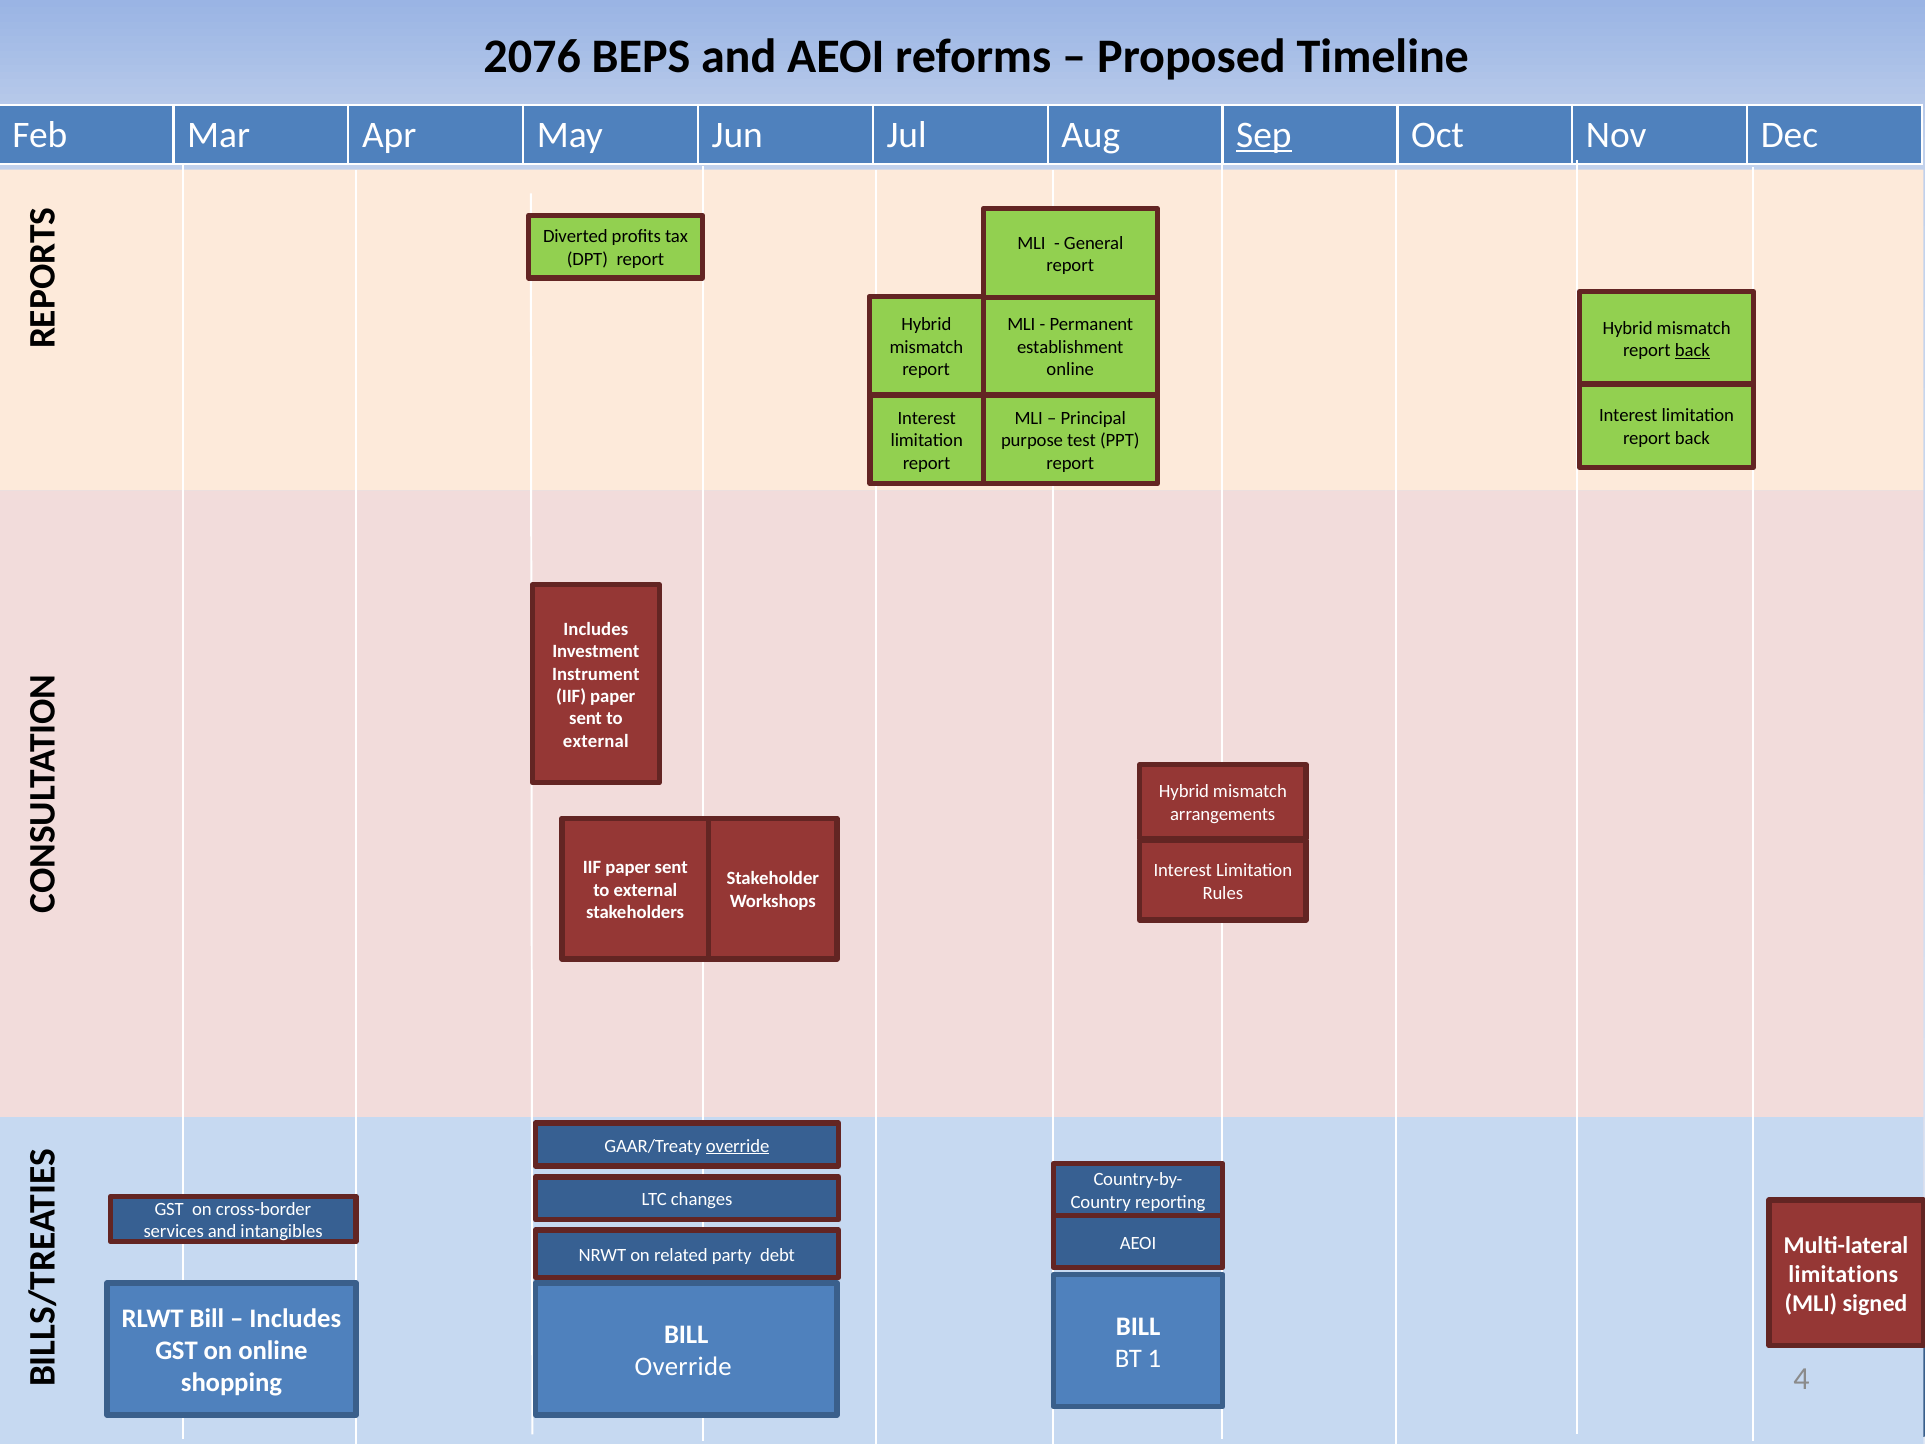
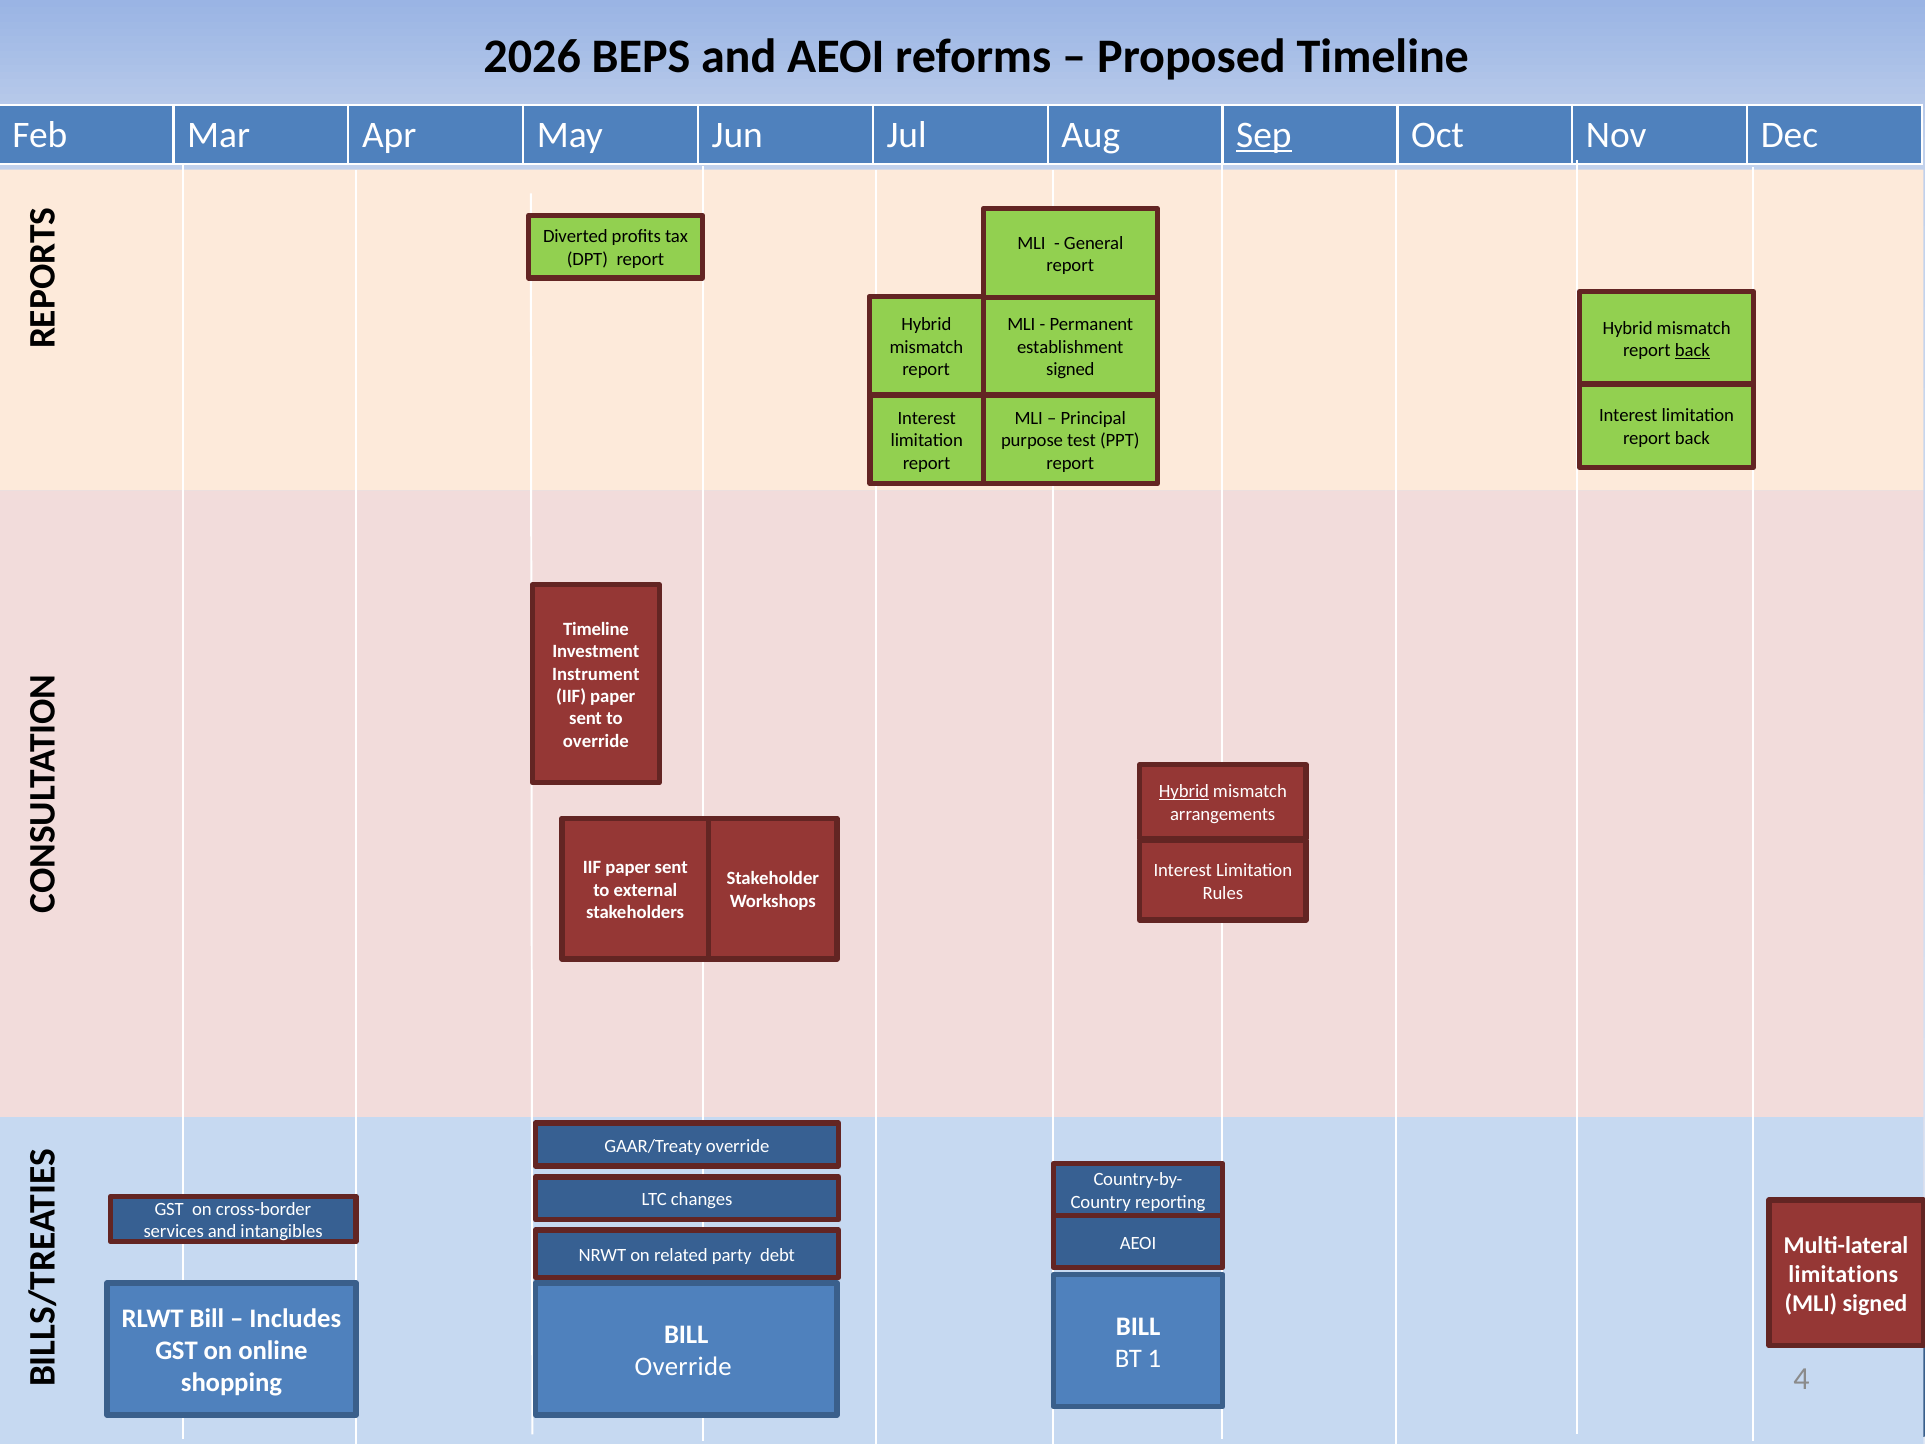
2076: 2076 -> 2026 (532, 57)
online: online -> signed (1070, 369)
Includes: Includes -> Timeline (596, 629)
external: external -> override (596, 741)
Hybrid underline: none -> present (1184, 791)
override underline: present -> none (738, 1146)
